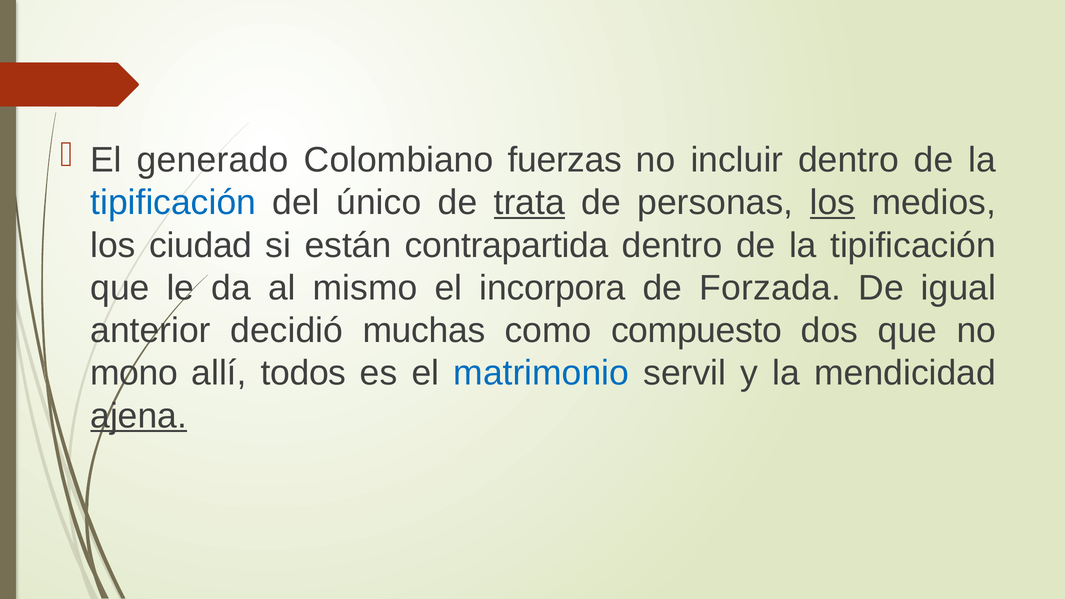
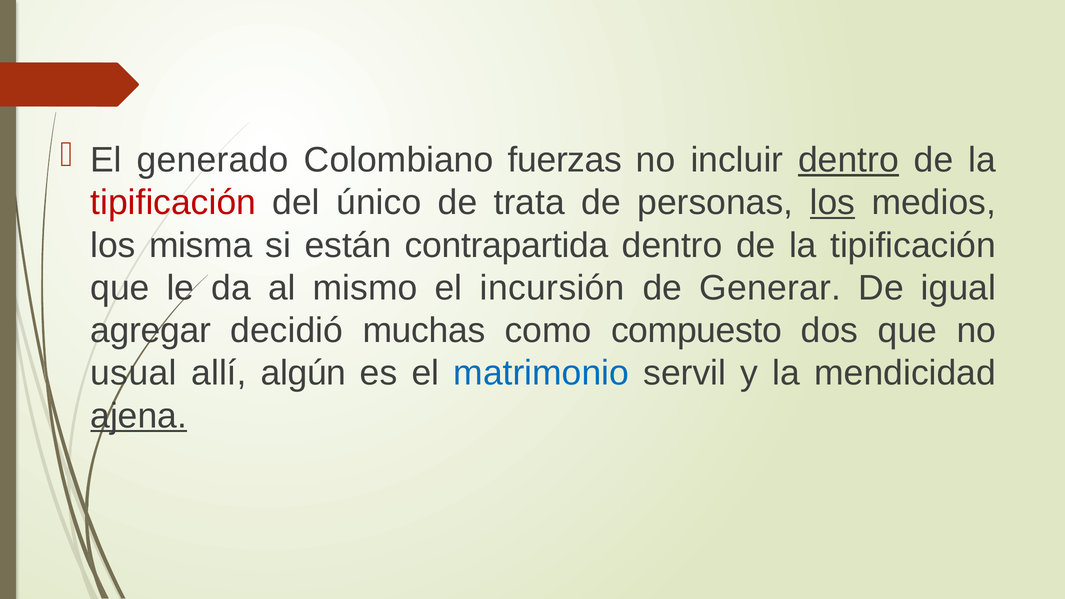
dentro underline: none -> present (849, 160)
tipificación colour: blue -> red (173, 203)
trata underline: present -> none (529, 203)
ciudad: ciudad -> misma (201, 245)
incorpora: incorpora -> incursión (552, 288)
Forzada: Forzada -> Generar (770, 288)
anterior: anterior -> agregar (151, 331)
mono: mono -> usual (134, 373)
todos: todos -> algún (304, 373)
